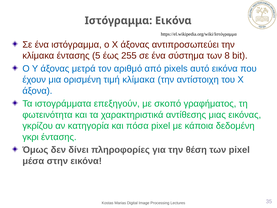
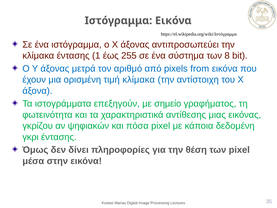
5: 5 -> 1 (96, 56)
αυτό: αυτό -> from (200, 69)
σκοπό: σκοπό -> σημείο (168, 104)
κατηγορία: κατηγορία -> ψηφιακών (88, 126)
